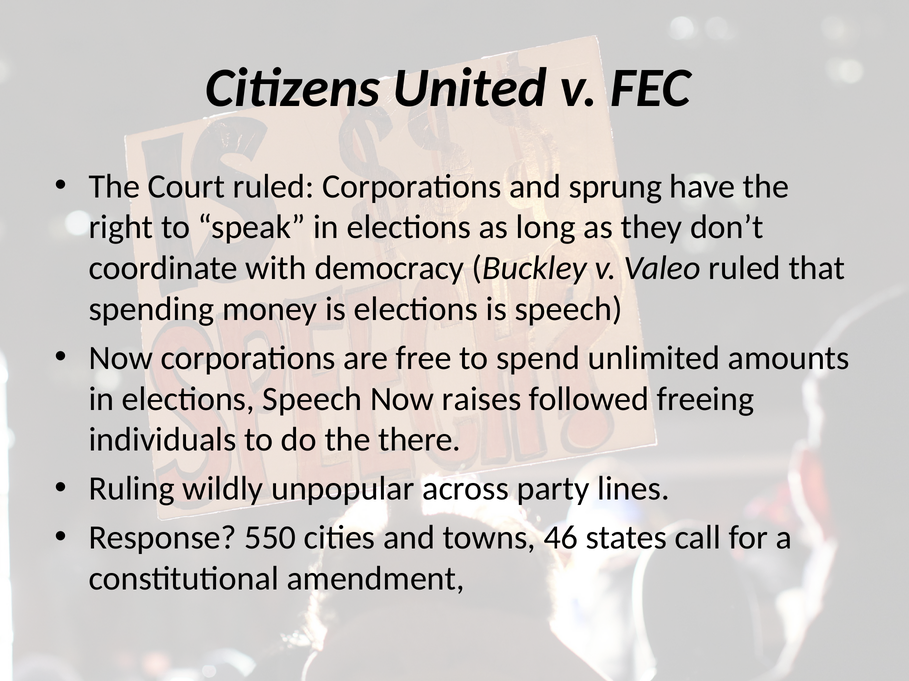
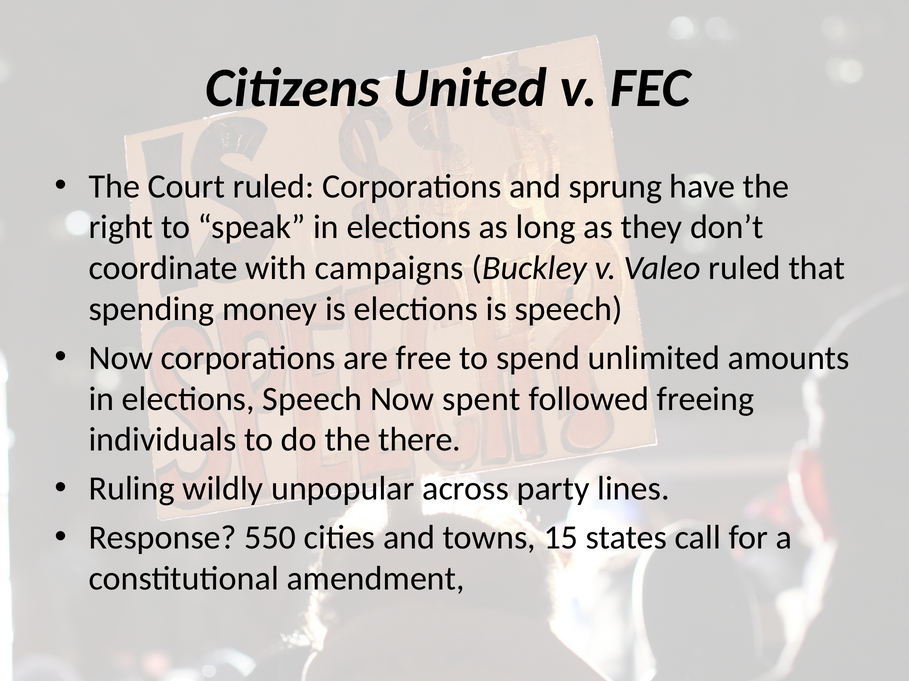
democracy: democracy -> campaigns (389, 268)
raises: raises -> spent (481, 399)
46: 46 -> 15 (561, 538)
